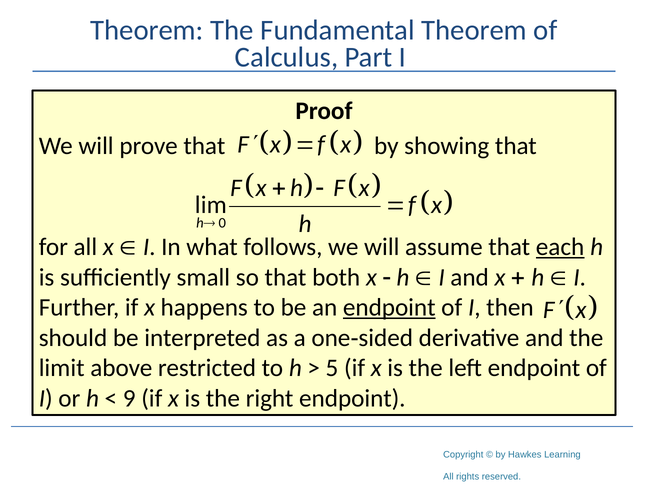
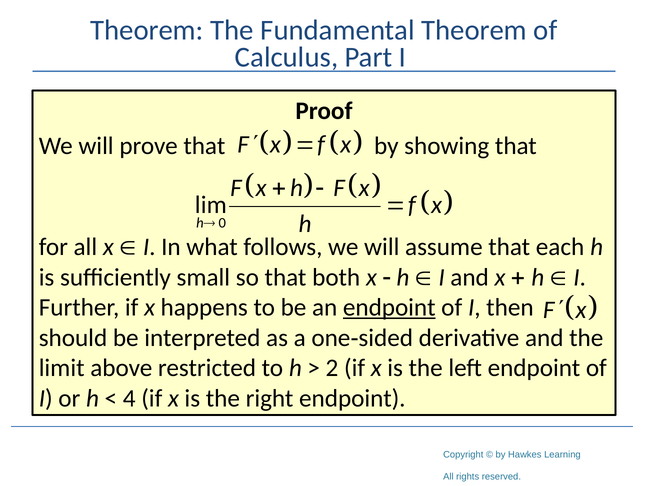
each underline: present -> none (560, 247)
5: 5 -> 2 (332, 368)
9: 9 -> 4 (129, 398)
